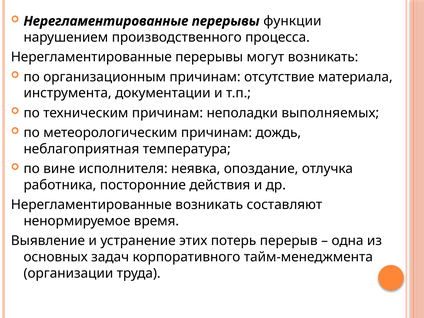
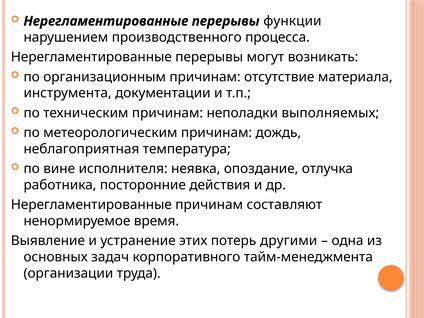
Нерегламентированные возникать: возникать -> причинам (209, 205)
перерыв: перерыв -> другими (289, 241)
